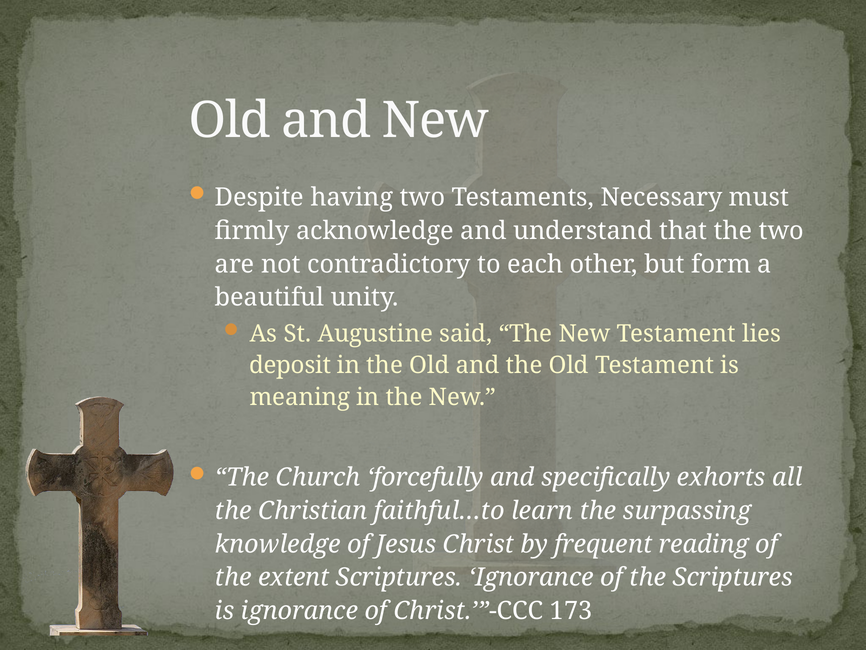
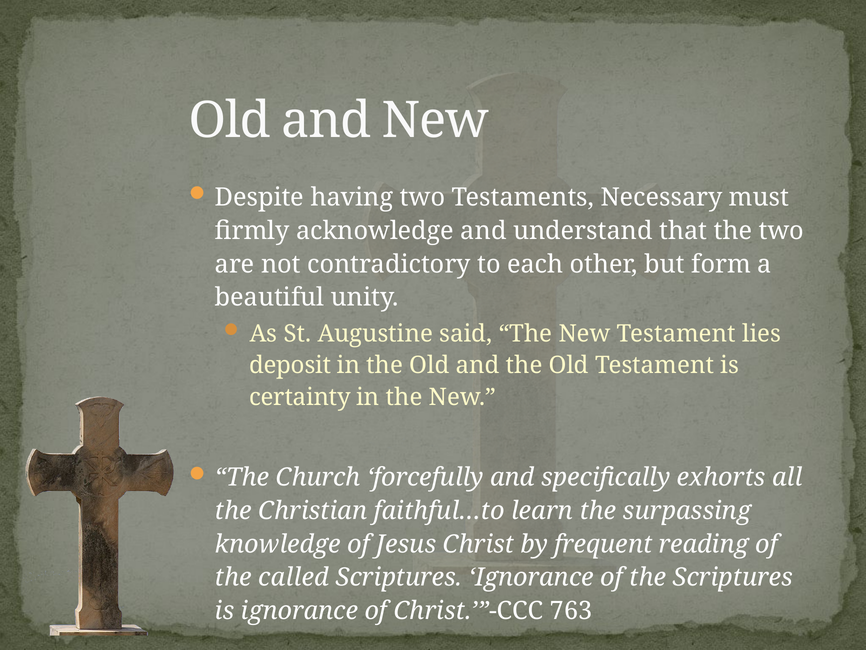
meaning: meaning -> certainty (300, 397)
extent: extent -> called (294, 577)
173: 173 -> 763 (571, 610)
